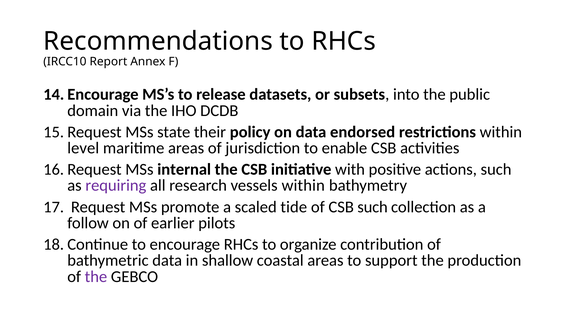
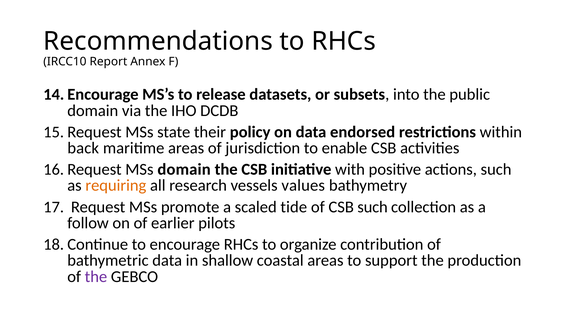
level: level -> back (83, 148)
MSs internal: internal -> domain (184, 170)
requiring colour: purple -> orange (116, 186)
vessels within: within -> values (303, 186)
